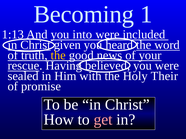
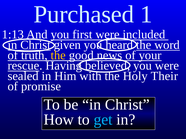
Becoming: Becoming -> Purchased (84, 14)
into: into -> first (82, 35)
get colour: pink -> light blue (103, 120)
